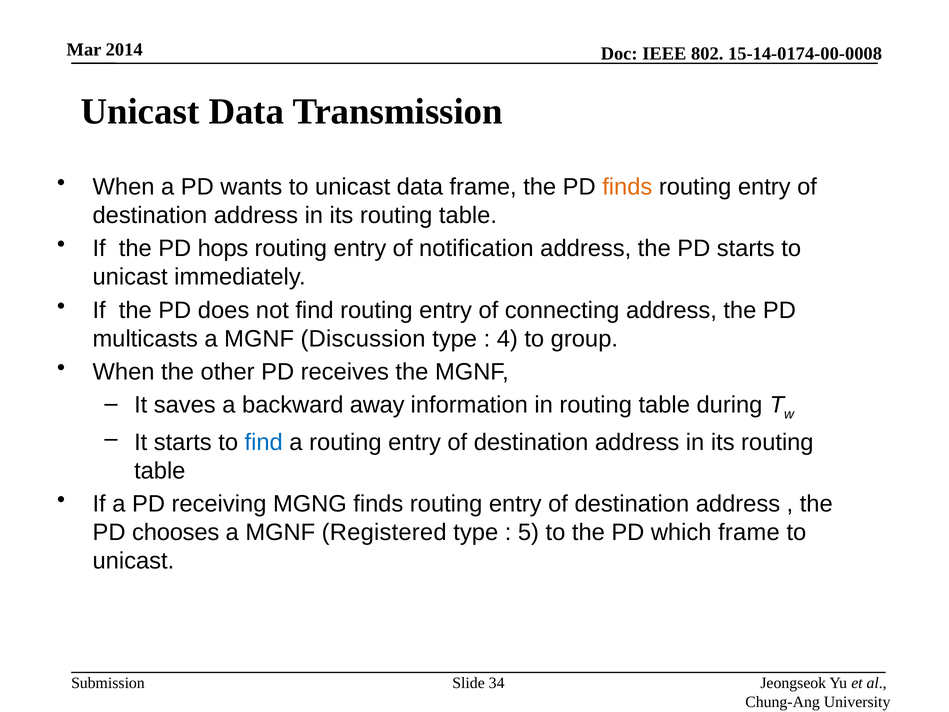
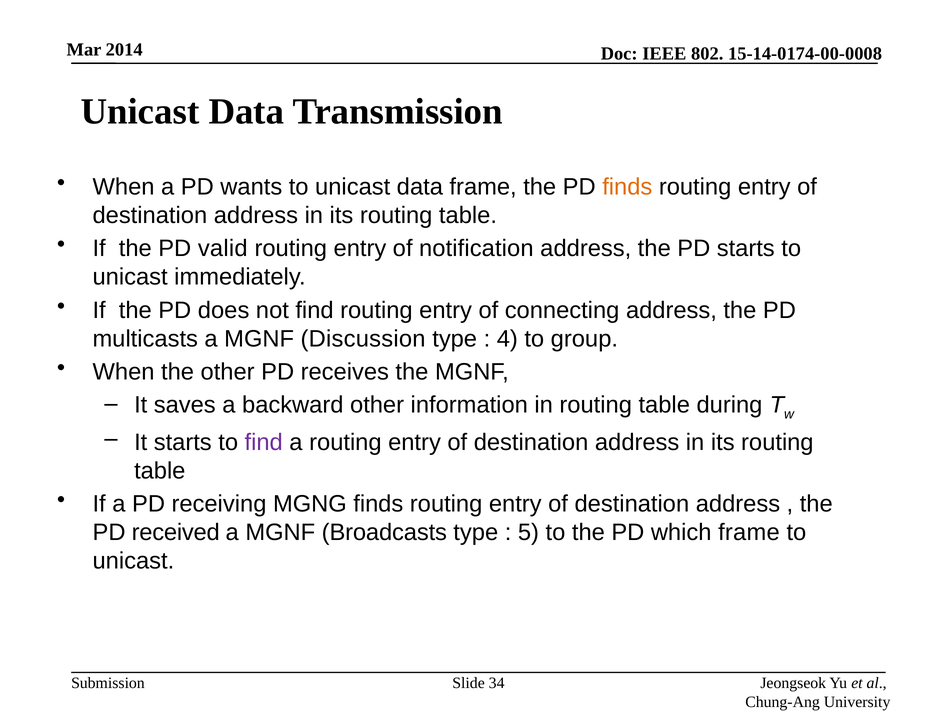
hops: hops -> valid (223, 248)
backward away: away -> other (377, 405)
find colour: blue -> purple (264, 442)
chooses: chooses -> received (176, 532)
Registered: Registered -> Broadcasts (384, 532)
